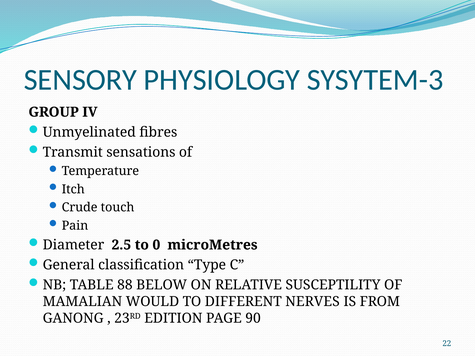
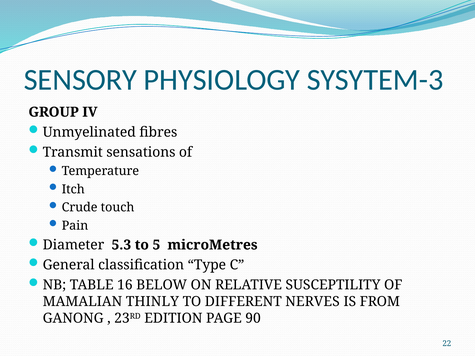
2.5: 2.5 -> 5.3 (121, 245)
0: 0 -> 5 (156, 245)
88: 88 -> 16 (125, 285)
WOULD: WOULD -> THINLY (152, 302)
